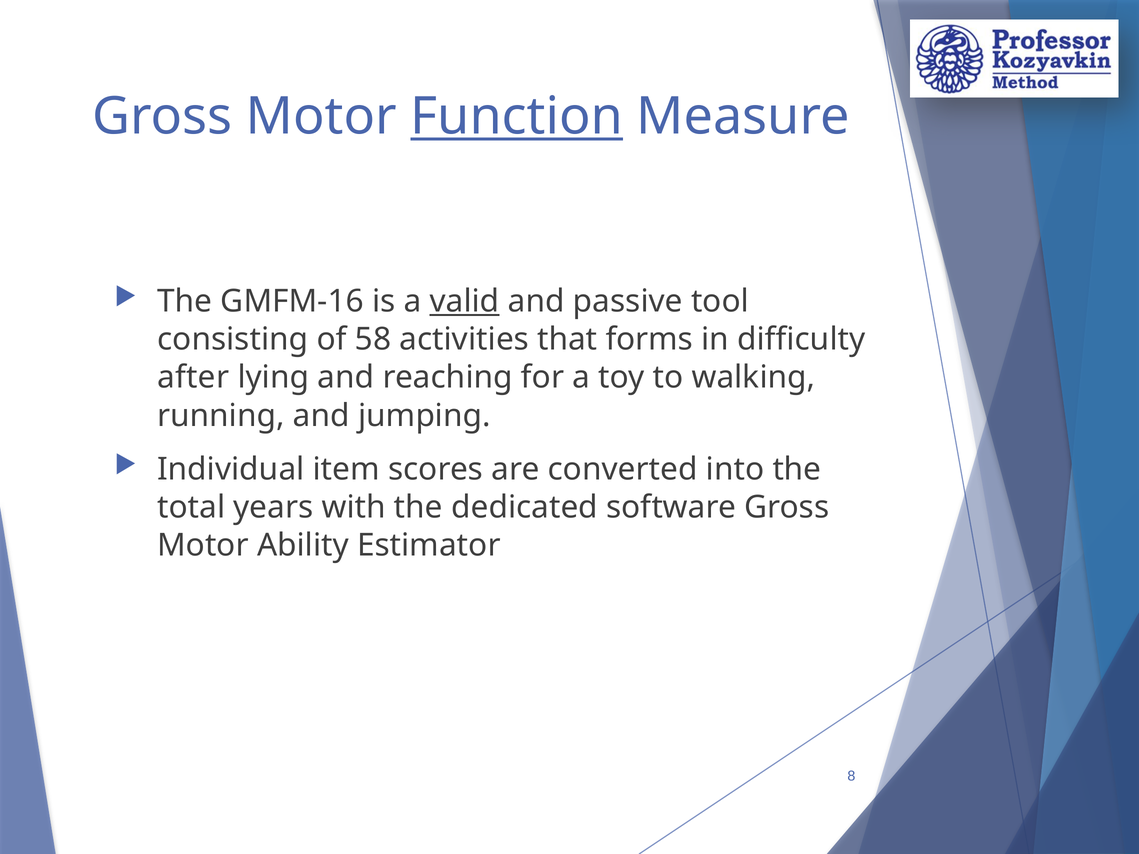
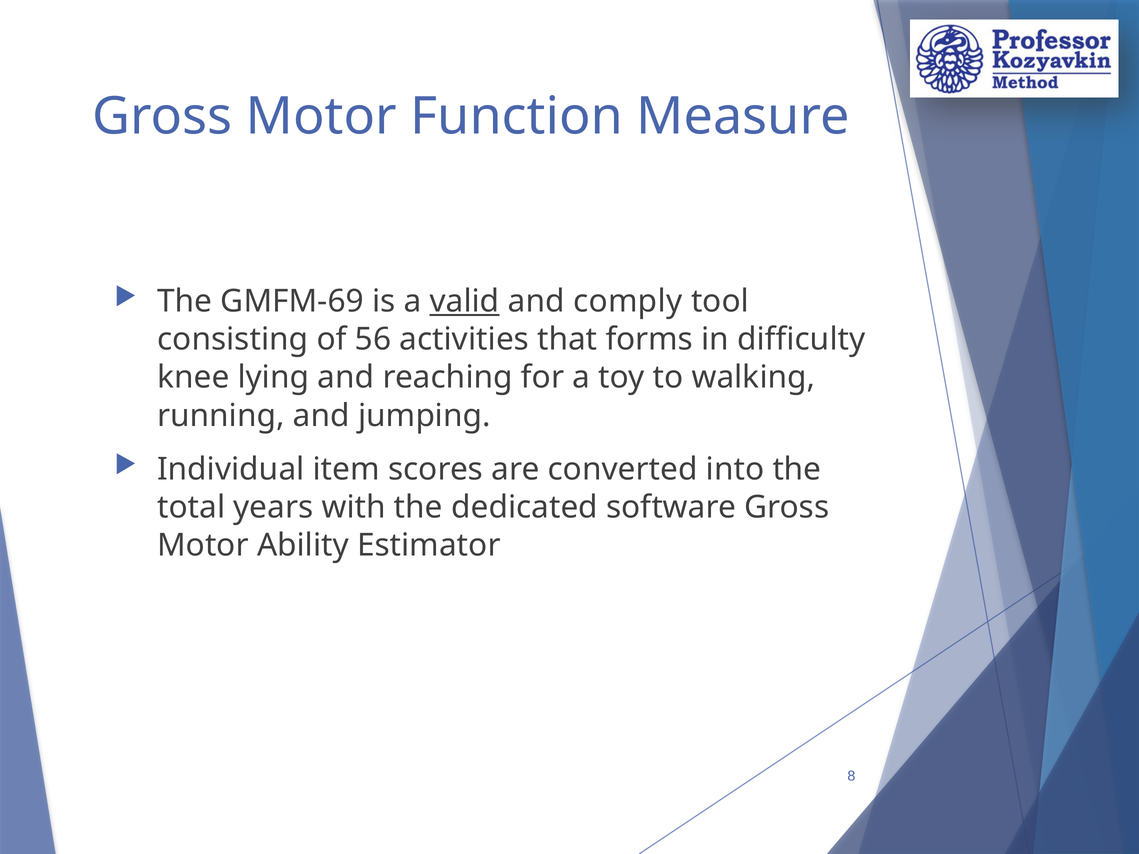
Function underline: present -> none (517, 117)
GMFM-16: GMFM-16 -> GMFM-69 (292, 302)
passive: passive -> comply (628, 302)
58: 58 -> 56 (373, 340)
after: after -> knee (193, 378)
